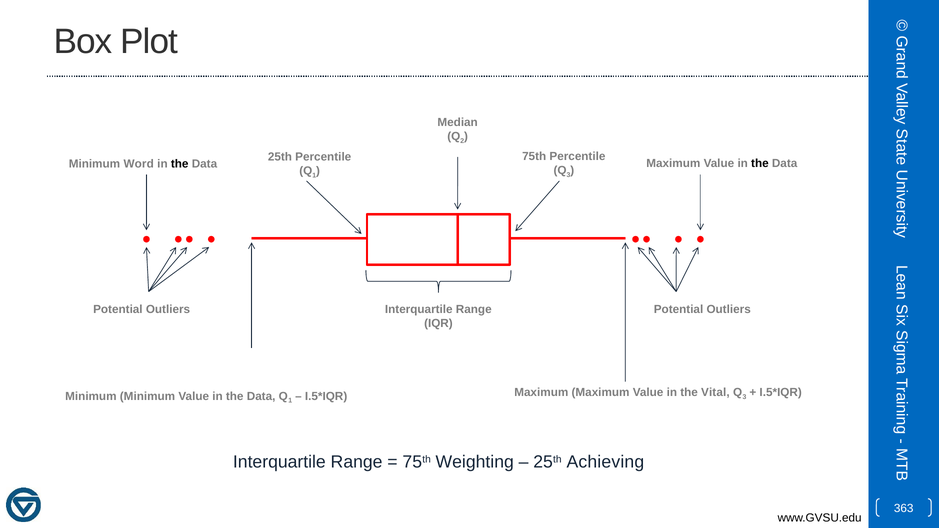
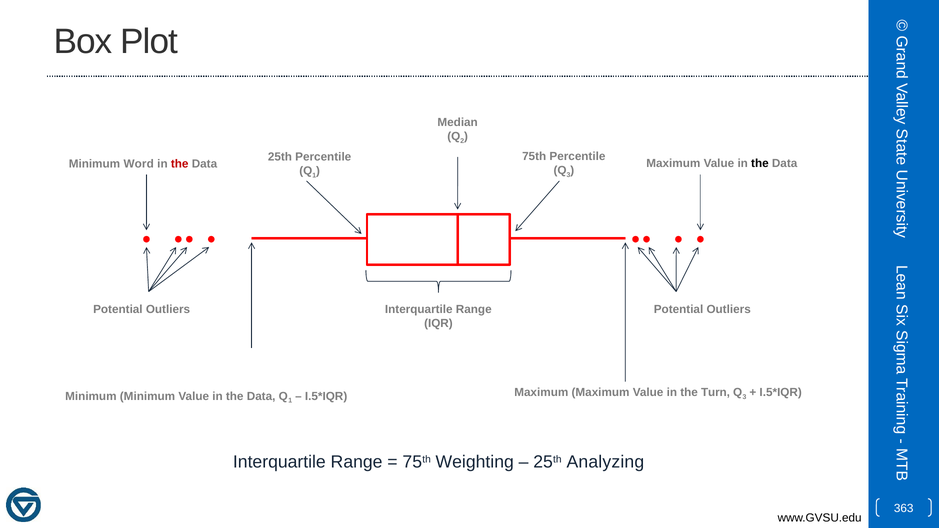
the colour: black -> red (180, 164)
Vital: Vital -> Turn (715, 393)
Achieving: Achieving -> Analyzing (605, 462)
